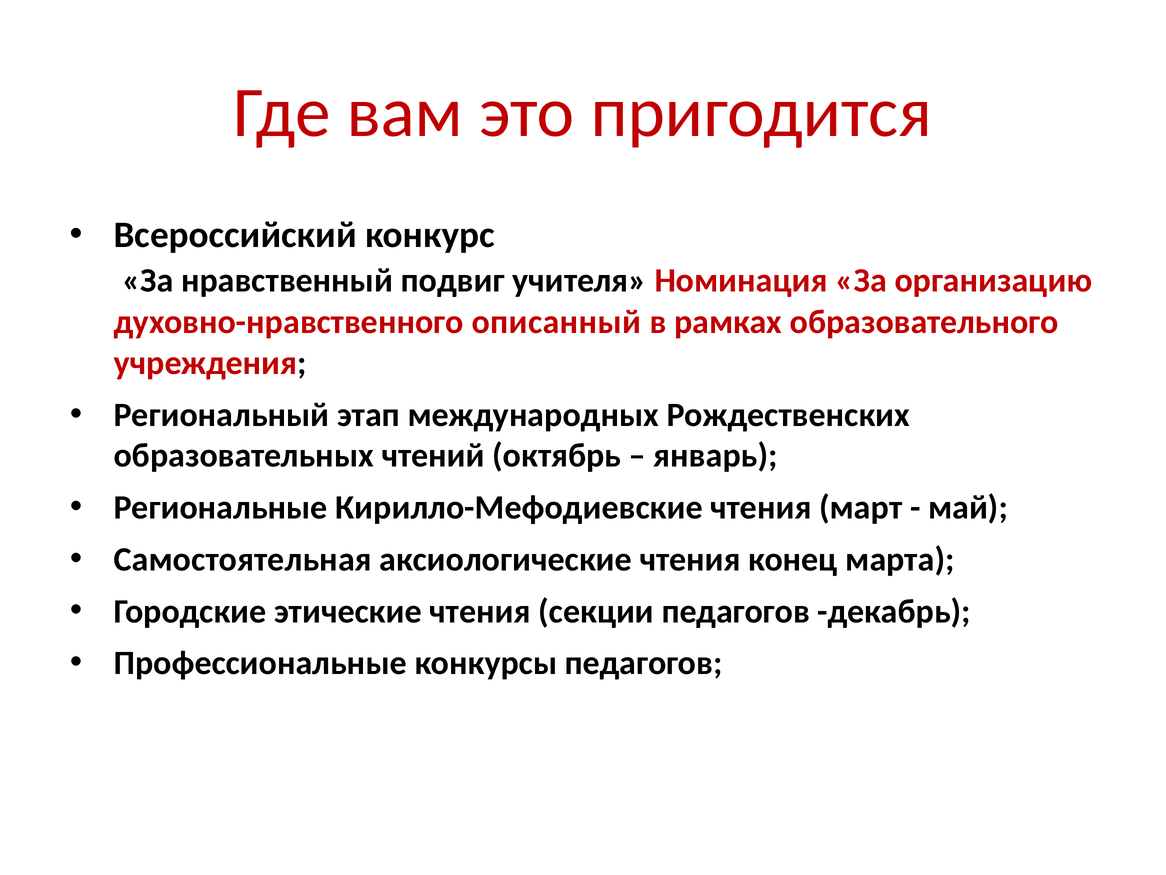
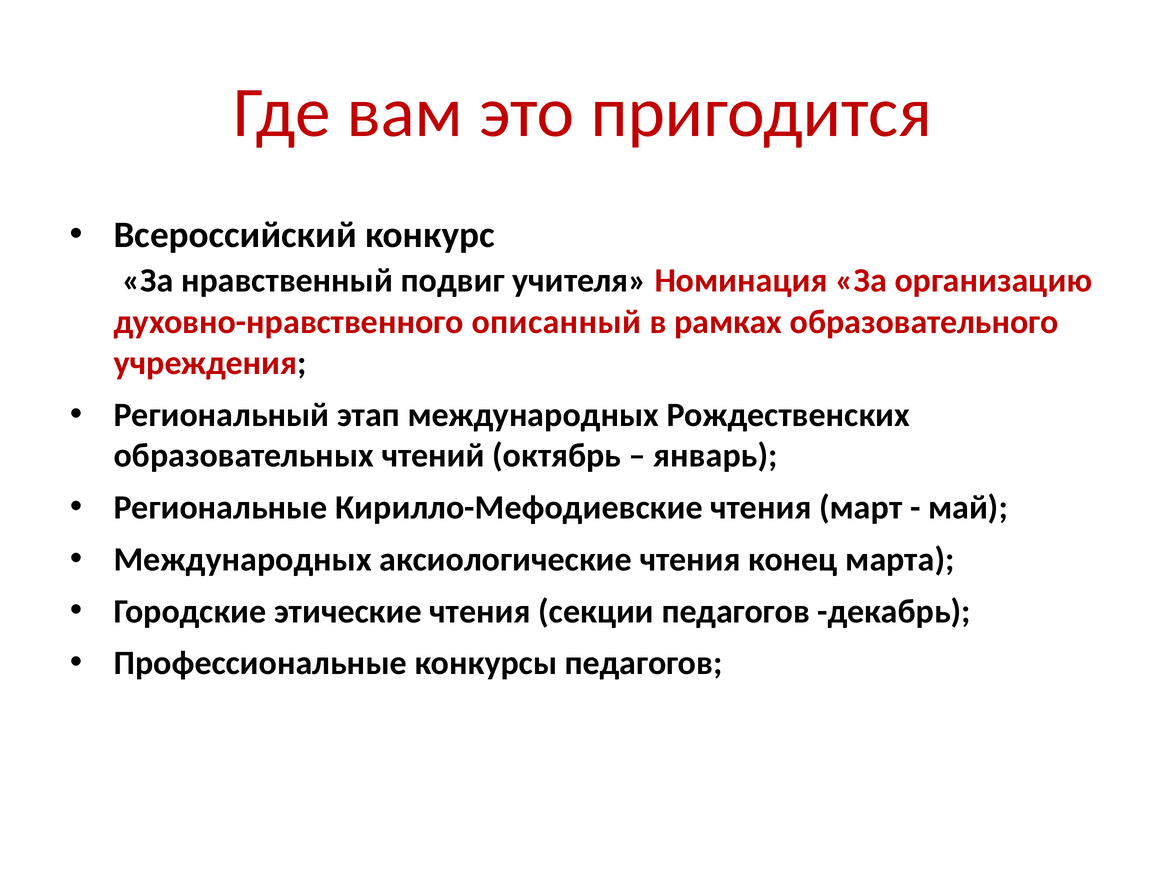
Самостоятельная: Самостоятельная -> Международных (243, 559)
